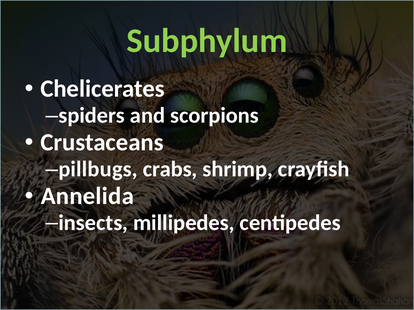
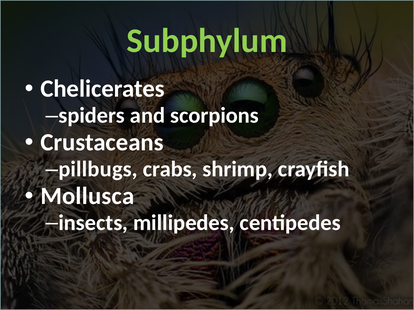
Annelida: Annelida -> Mollusca (87, 196)
